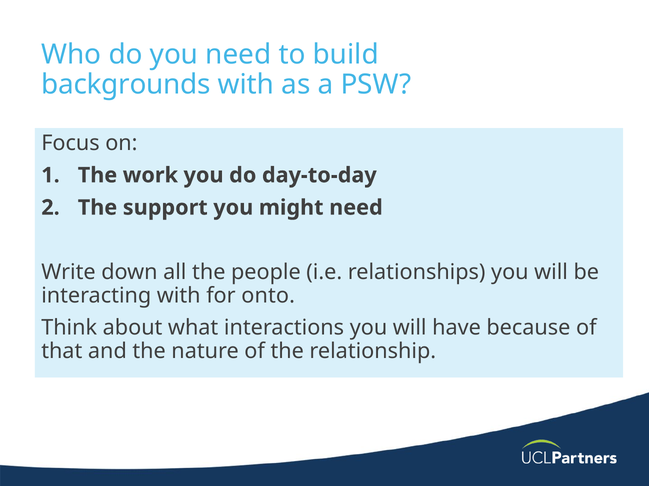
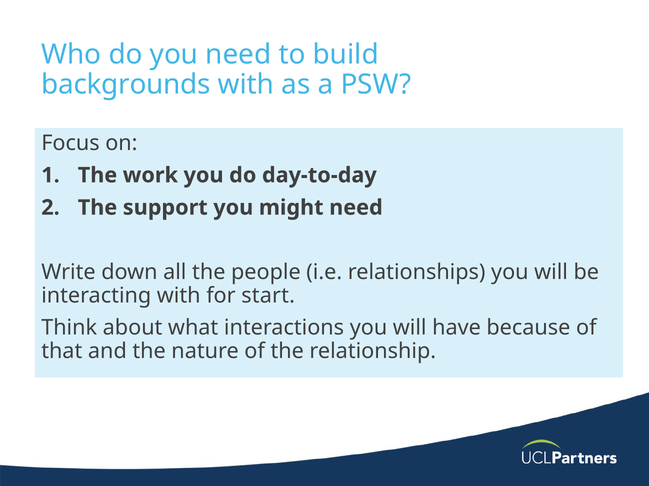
onto: onto -> start (268, 296)
